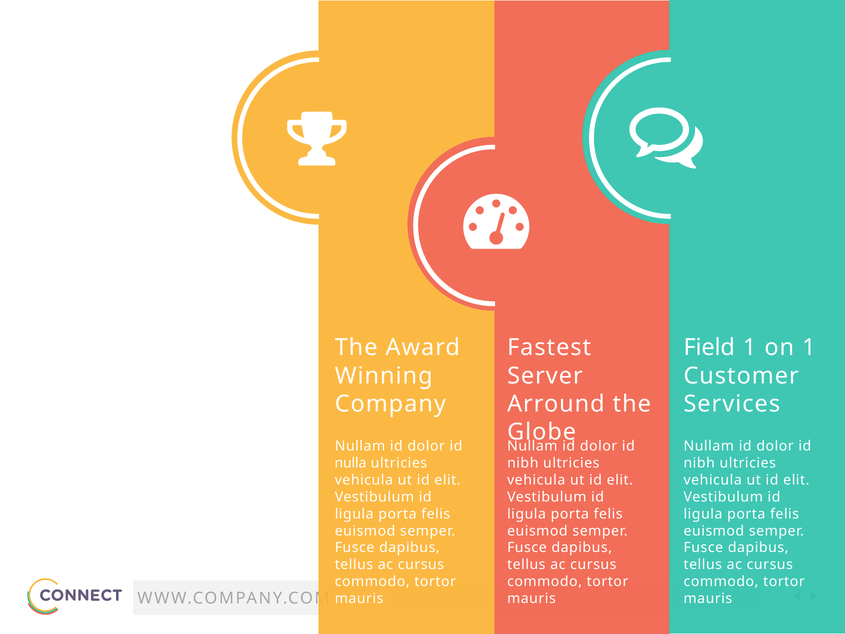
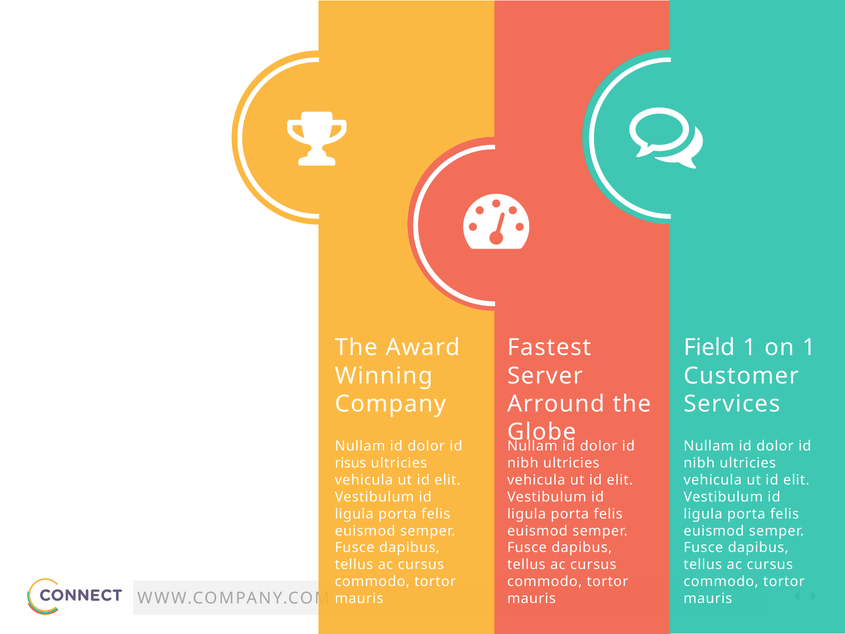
nulla: nulla -> risus (350, 463)
